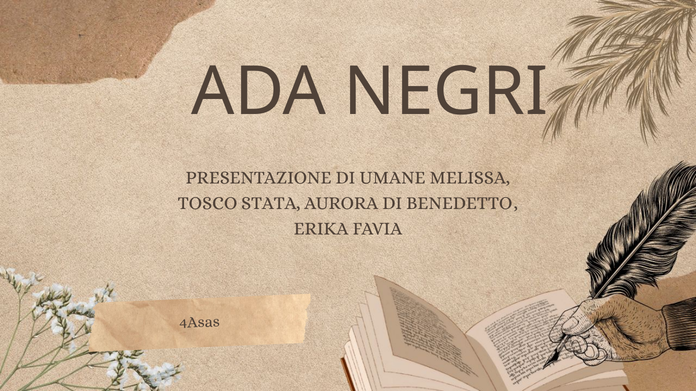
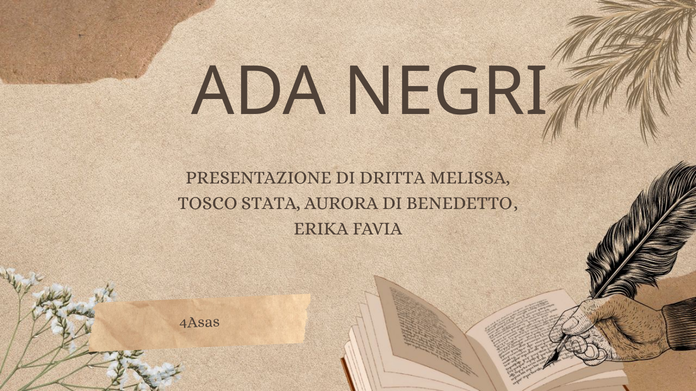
UMANE: UMANE -> DRITTA (392, 178)
